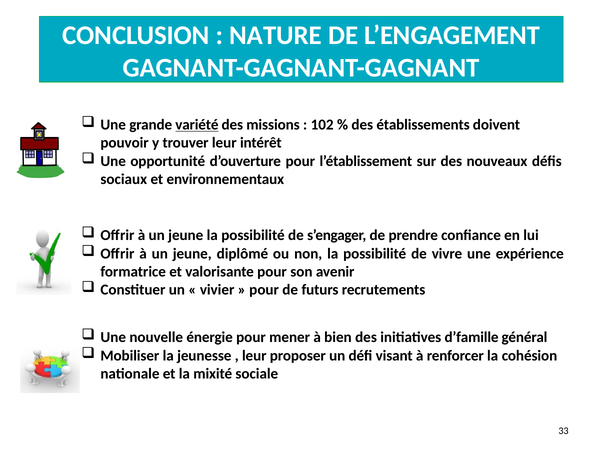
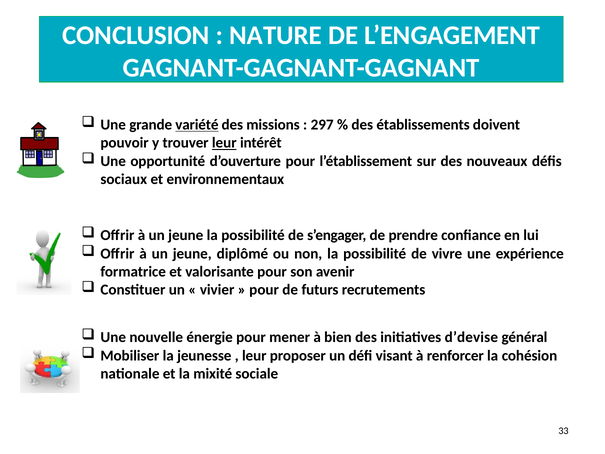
102: 102 -> 297 (322, 125)
leur underline: none -> present (224, 143)
d’famille: d’famille -> d’devise (471, 337)
